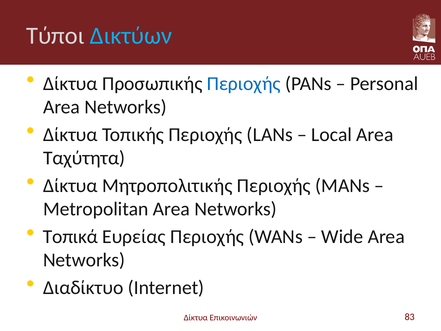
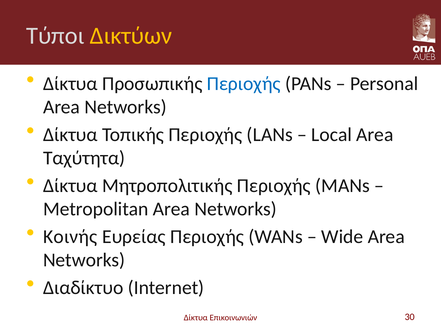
Δικτύων colour: light blue -> yellow (131, 36)
Tοπικά: Tοπικά -> Κοινής (70, 236)
83: 83 -> 30 (410, 317)
